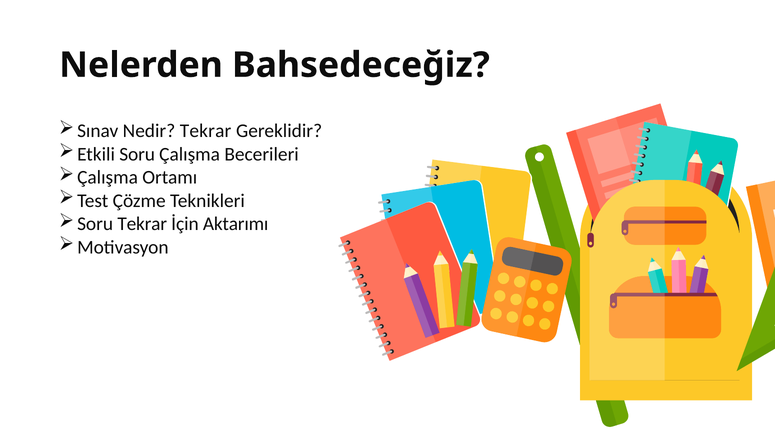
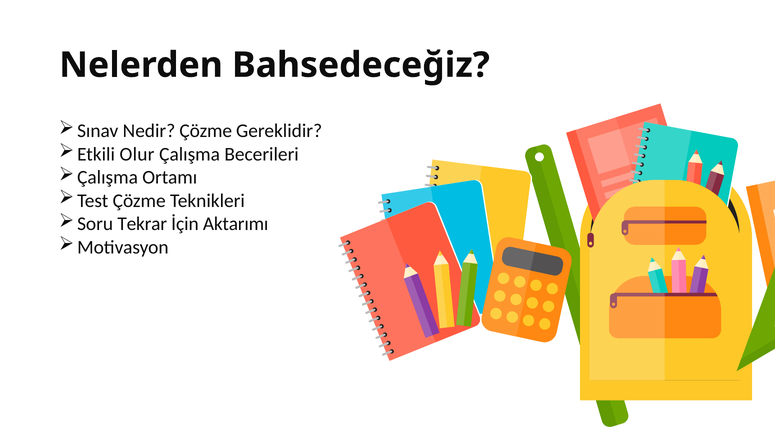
Nedir Tekrar: Tekrar -> Çözme (206, 131)
Etkili Soru: Soru -> Olur (137, 154)
